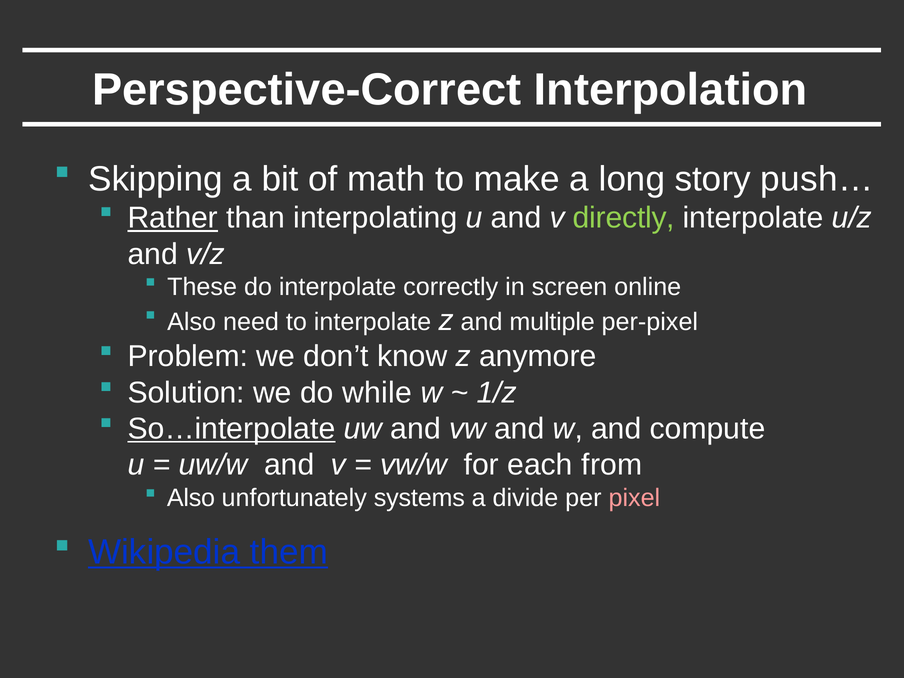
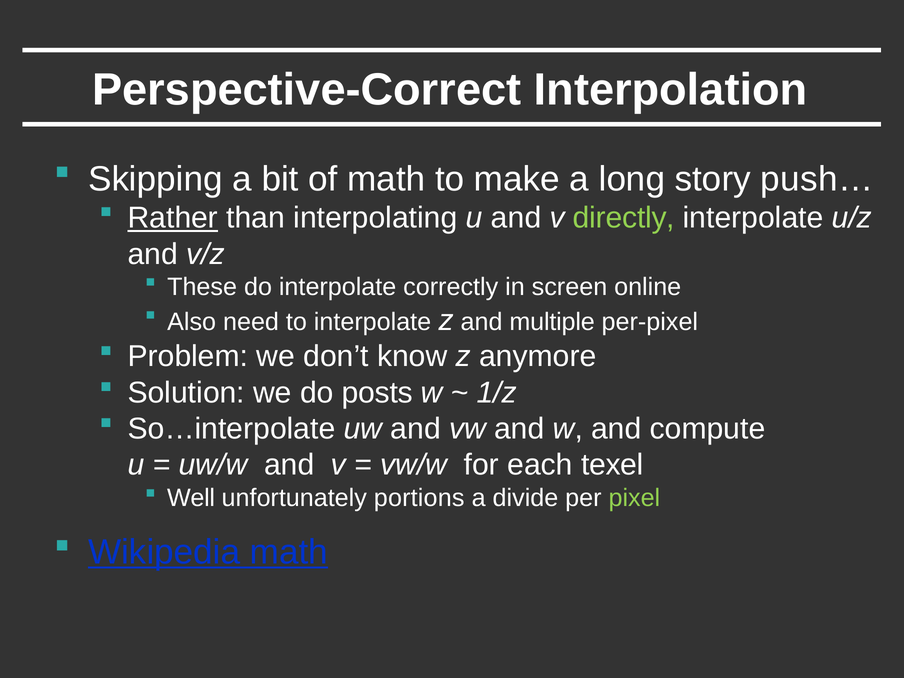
while: while -> posts (377, 393)
So…interpolate underline: present -> none (232, 429)
from: from -> texel (612, 465)
Also: Also -> Well (191, 498)
systems: systems -> portions (419, 498)
pixel colour: pink -> light green (634, 498)
Wikipedia them: them -> math (289, 552)
